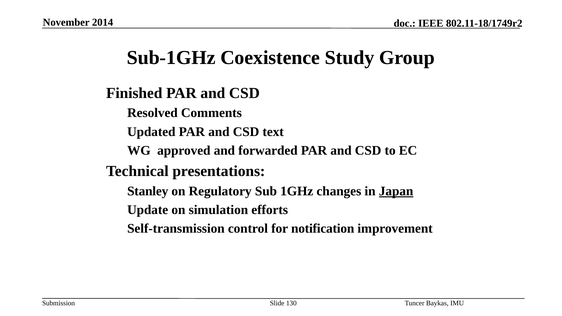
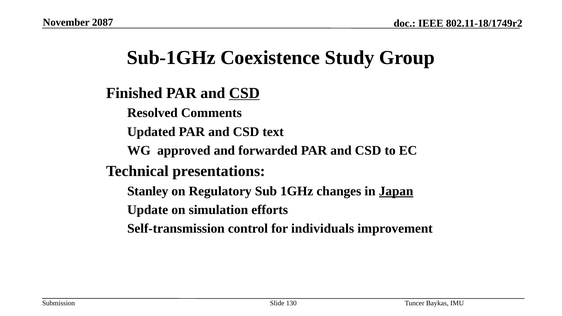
2014: 2014 -> 2087 (103, 22)
CSD underline: none -> present (244, 93)
notification: notification -> individuals (323, 229)
